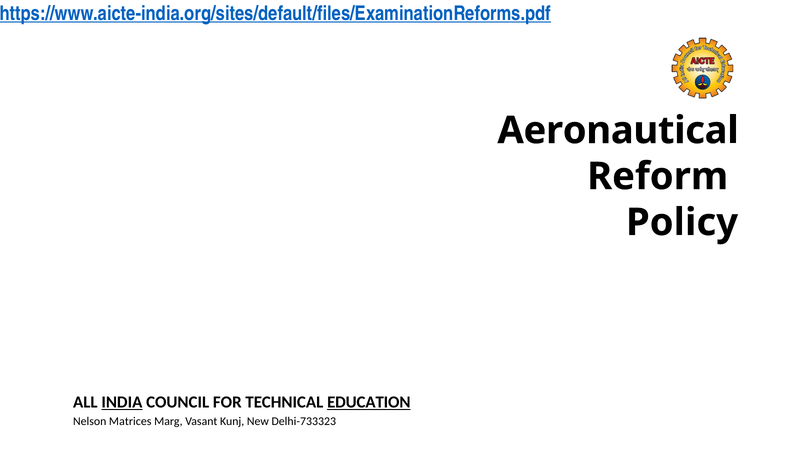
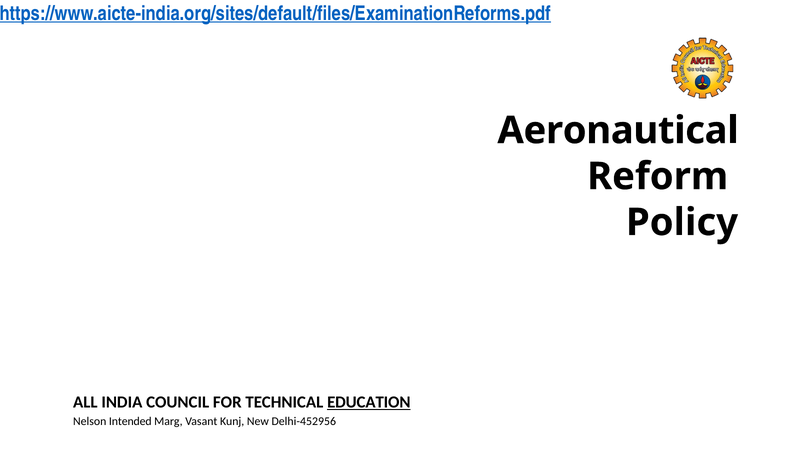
INDIA underline: present -> none (122, 402)
Matrices: Matrices -> Intended (130, 421)
Delhi-733323: Delhi-733323 -> Delhi-452956 (304, 421)
